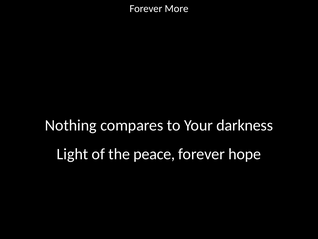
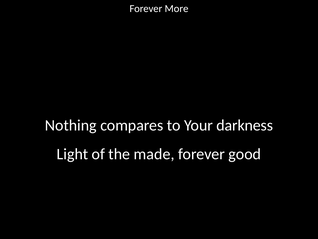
peace: peace -> made (154, 154)
hope: hope -> good (245, 154)
